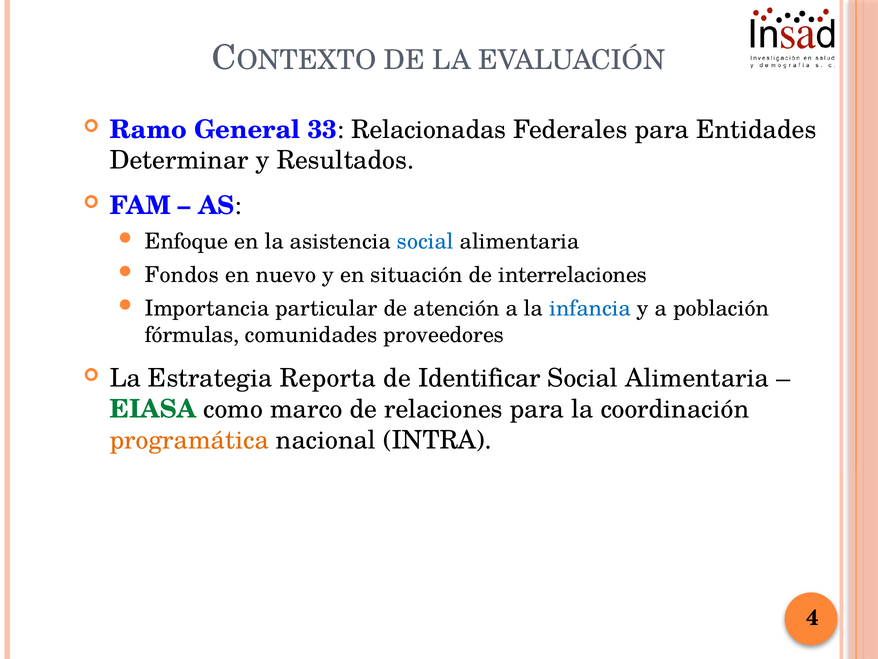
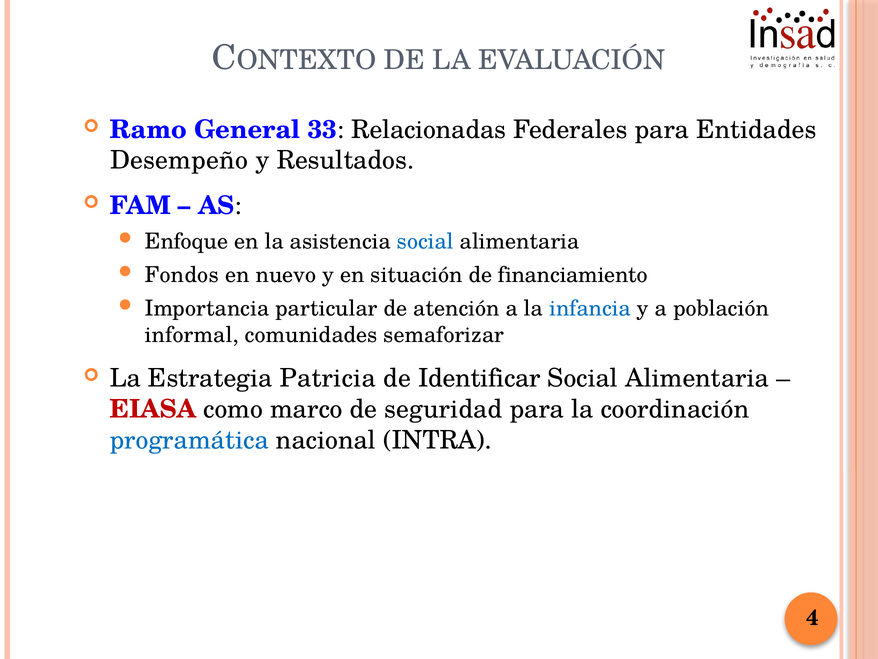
Determinar: Determinar -> Desempeño (179, 160)
interrelaciones: interrelaciones -> financiamiento (573, 275)
fórmulas: fórmulas -> informal (192, 335)
proveedores: proveedores -> semaforizar (444, 335)
Reporta: Reporta -> Patricia (328, 378)
EIASA colour: green -> red (153, 409)
relaciones: relaciones -> seguridad (443, 409)
programática colour: orange -> blue (189, 440)
